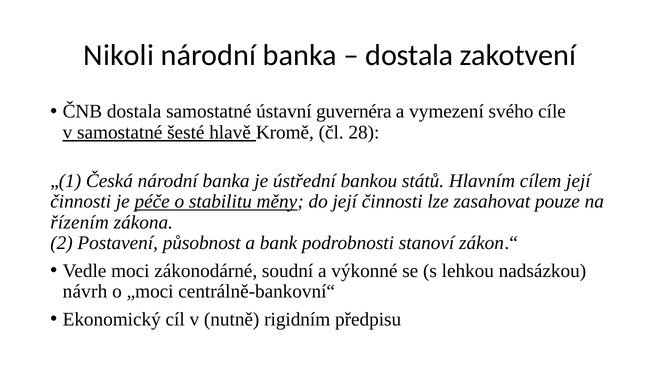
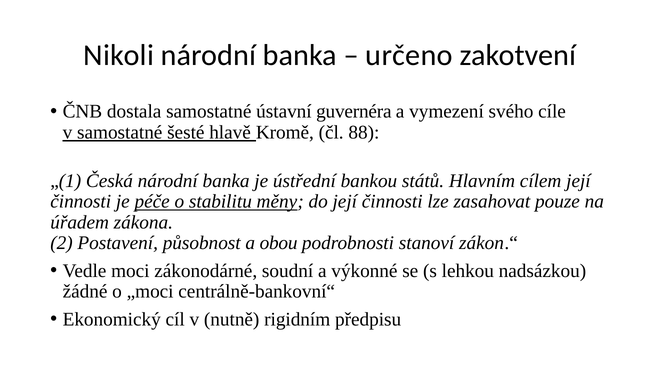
dostala: dostala -> určeno (409, 55)
28: 28 -> 88 (364, 132)
řízením: řízením -> úřadem (80, 222)
bank: bank -> obou (279, 243)
návrh: návrh -> žádné (85, 292)
